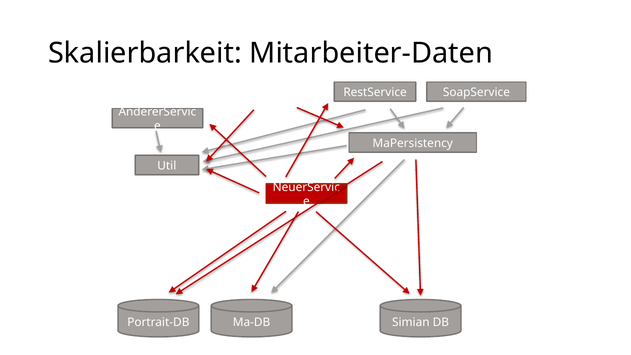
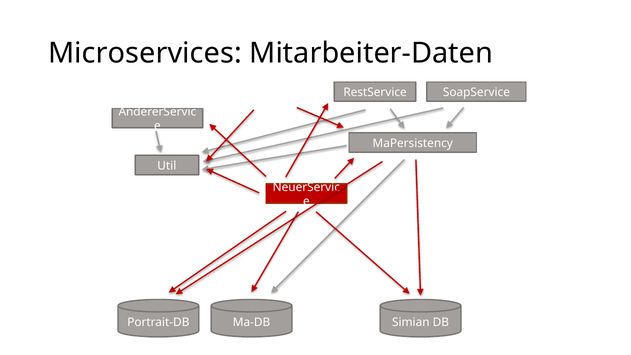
Skalierbarkeit: Skalierbarkeit -> Microservices (145, 53)
